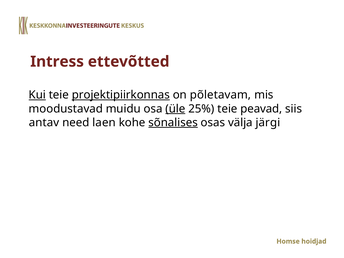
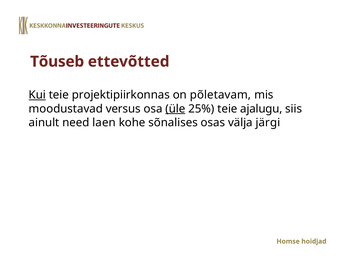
Intress: Intress -> Tõuseb (57, 62)
projektipiirkonnas underline: present -> none (121, 95)
muidu: muidu -> versus (123, 109)
peavad: peavad -> ajalugu (261, 109)
antav: antav -> ainult (44, 122)
sõnalises underline: present -> none (173, 122)
